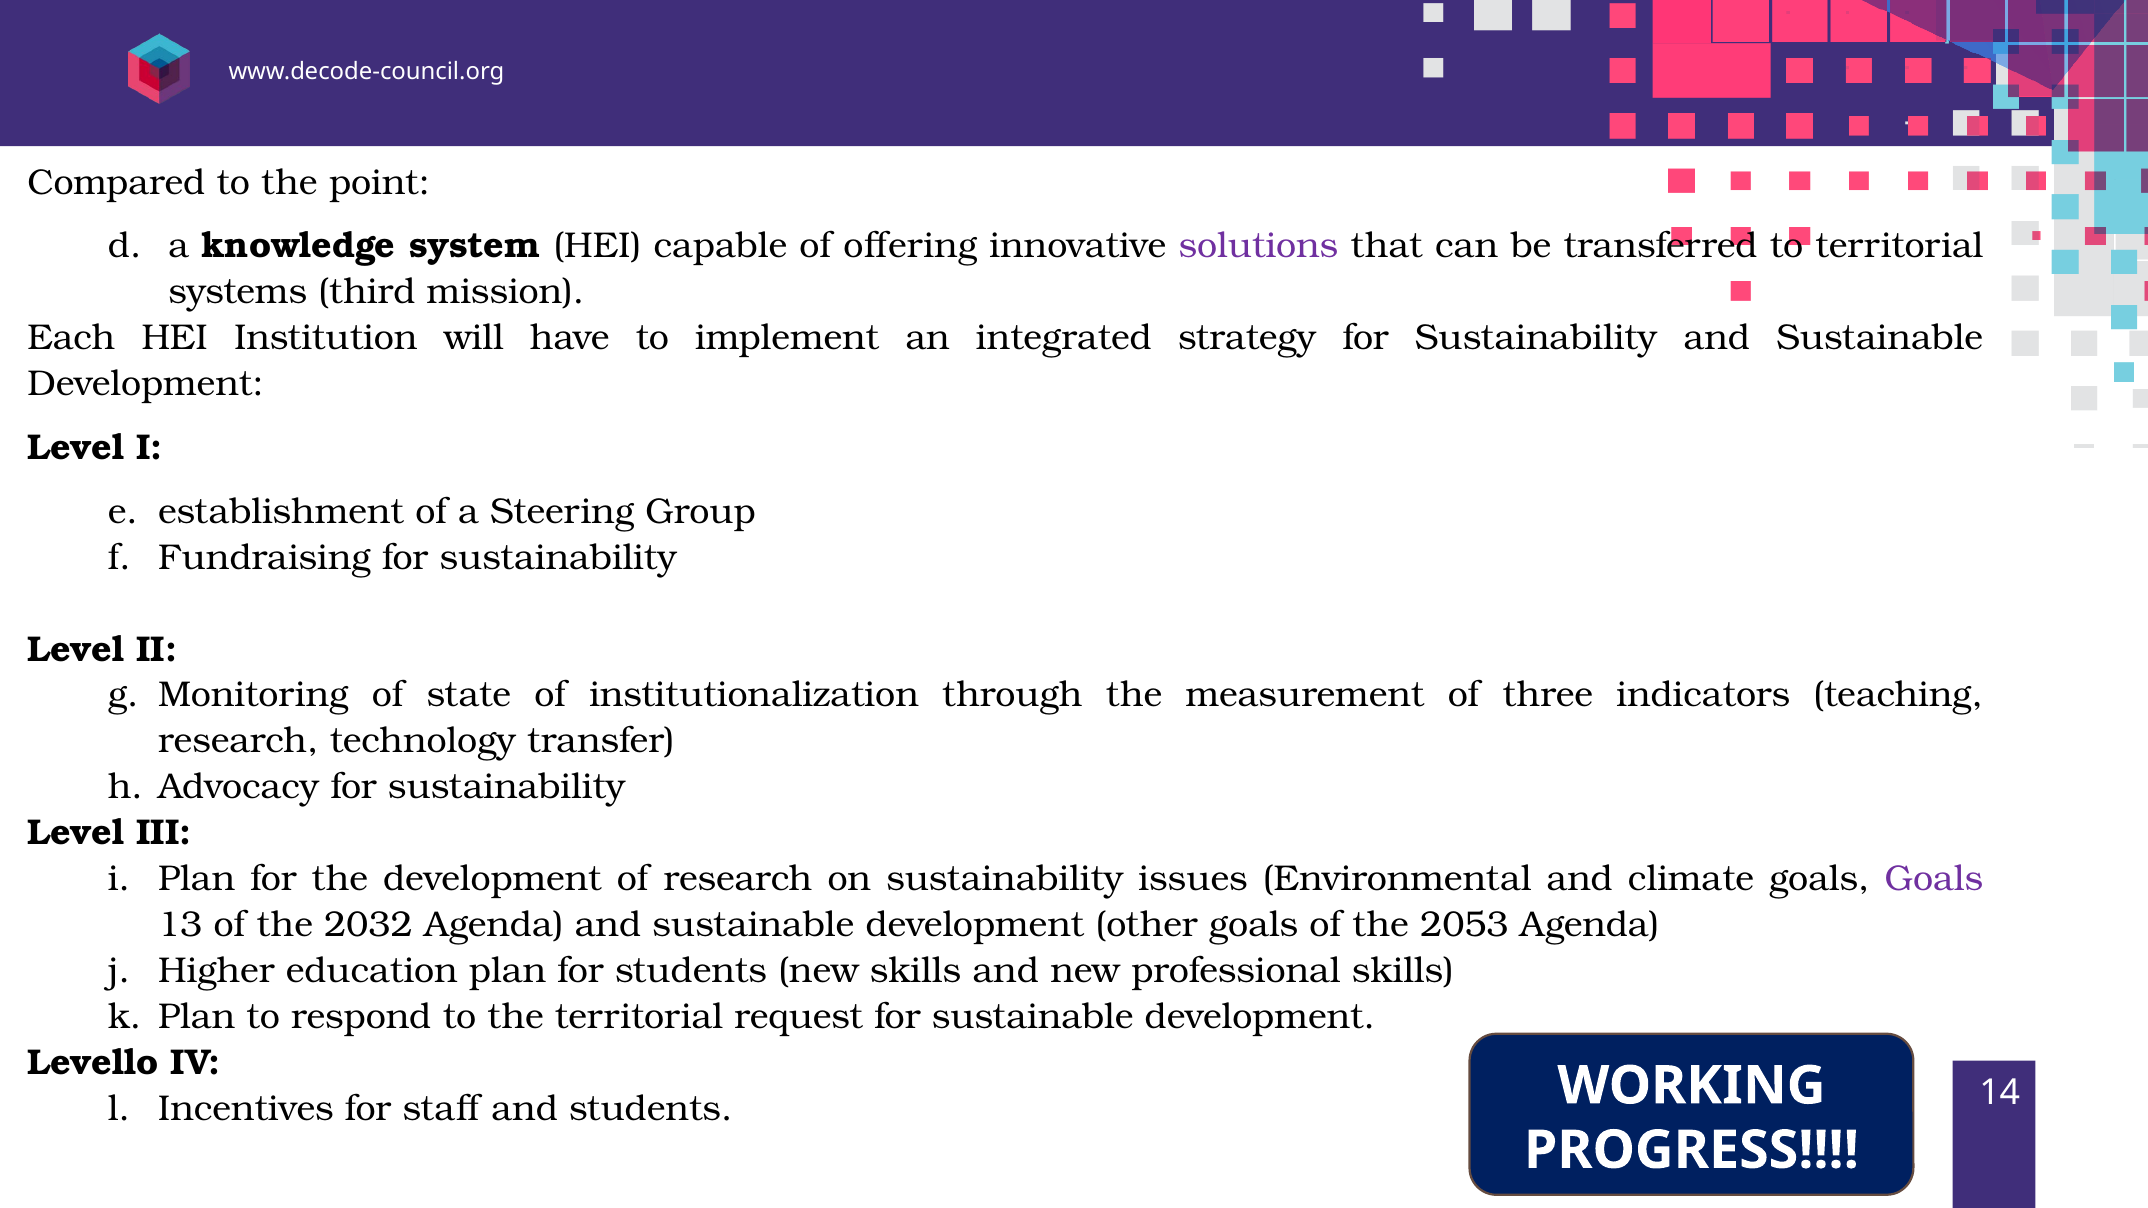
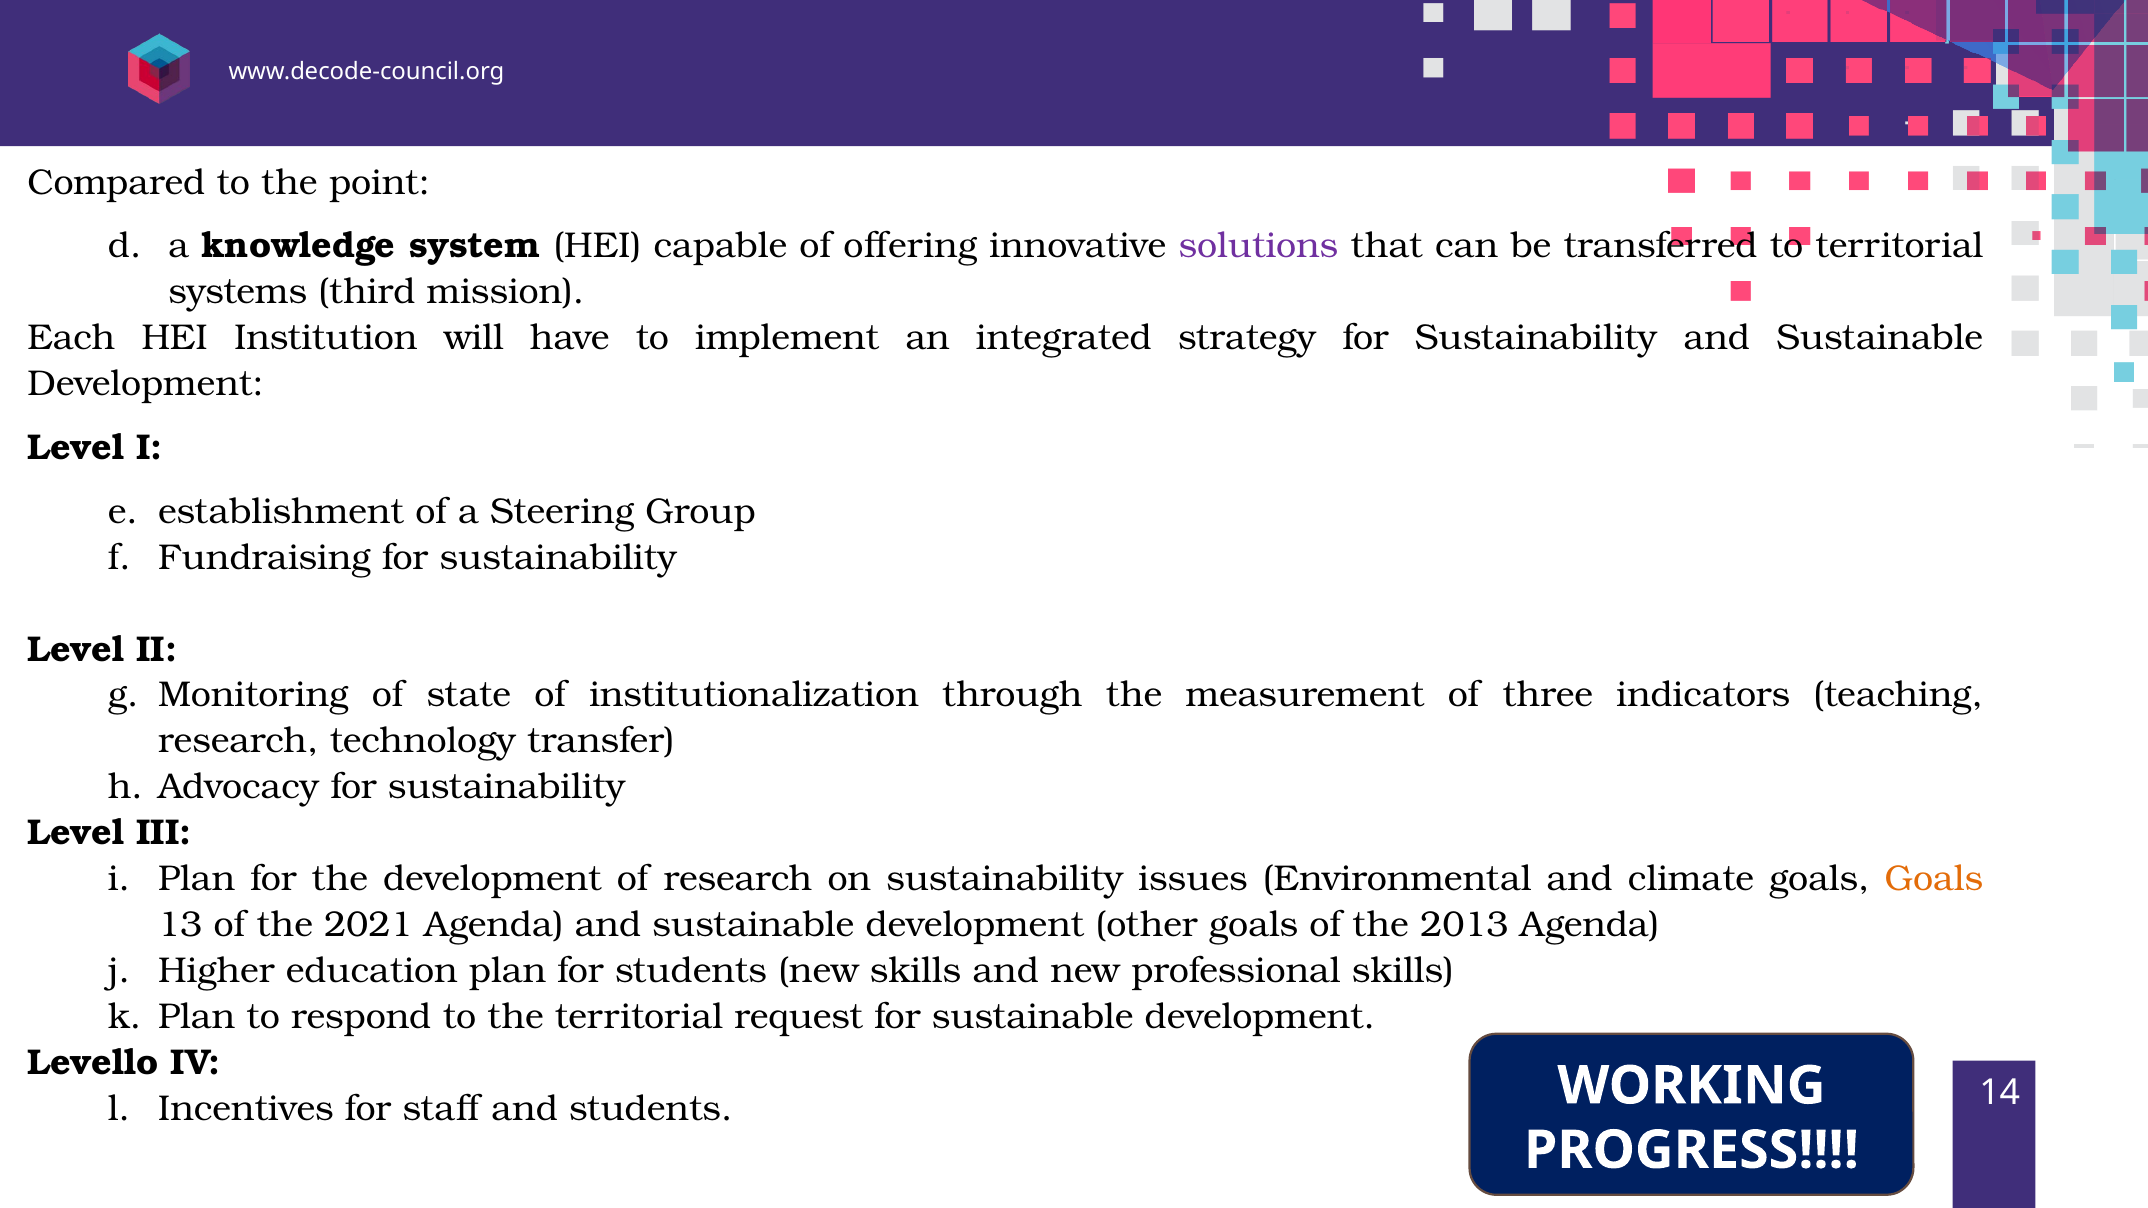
Goals colour: purple -> orange (1934, 879)
2032: 2032 -> 2021 (368, 925)
2053: 2053 -> 2013 (1464, 925)
